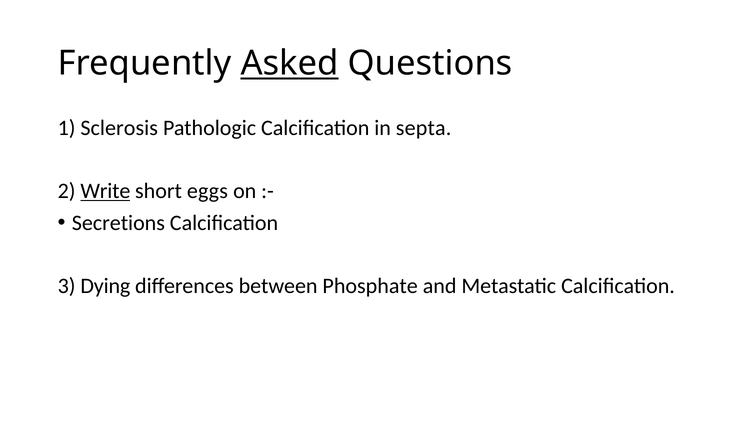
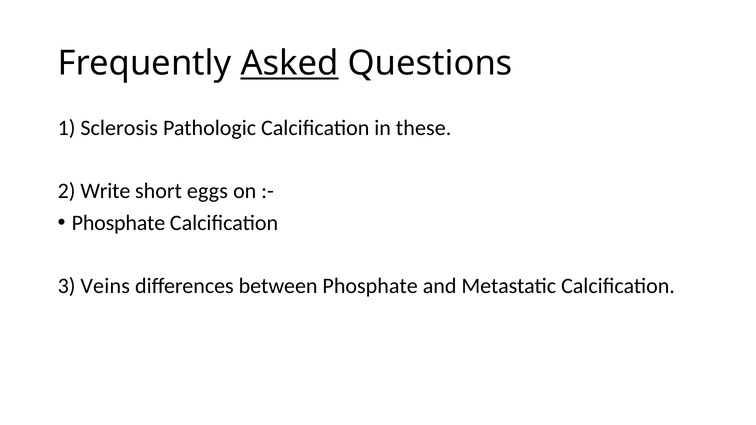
septa: septa -> these (424, 128)
Write underline: present -> none (105, 191)
Secretions: Secretions -> Phosphate (118, 223)
Dying: Dying -> Veins (105, 286)
